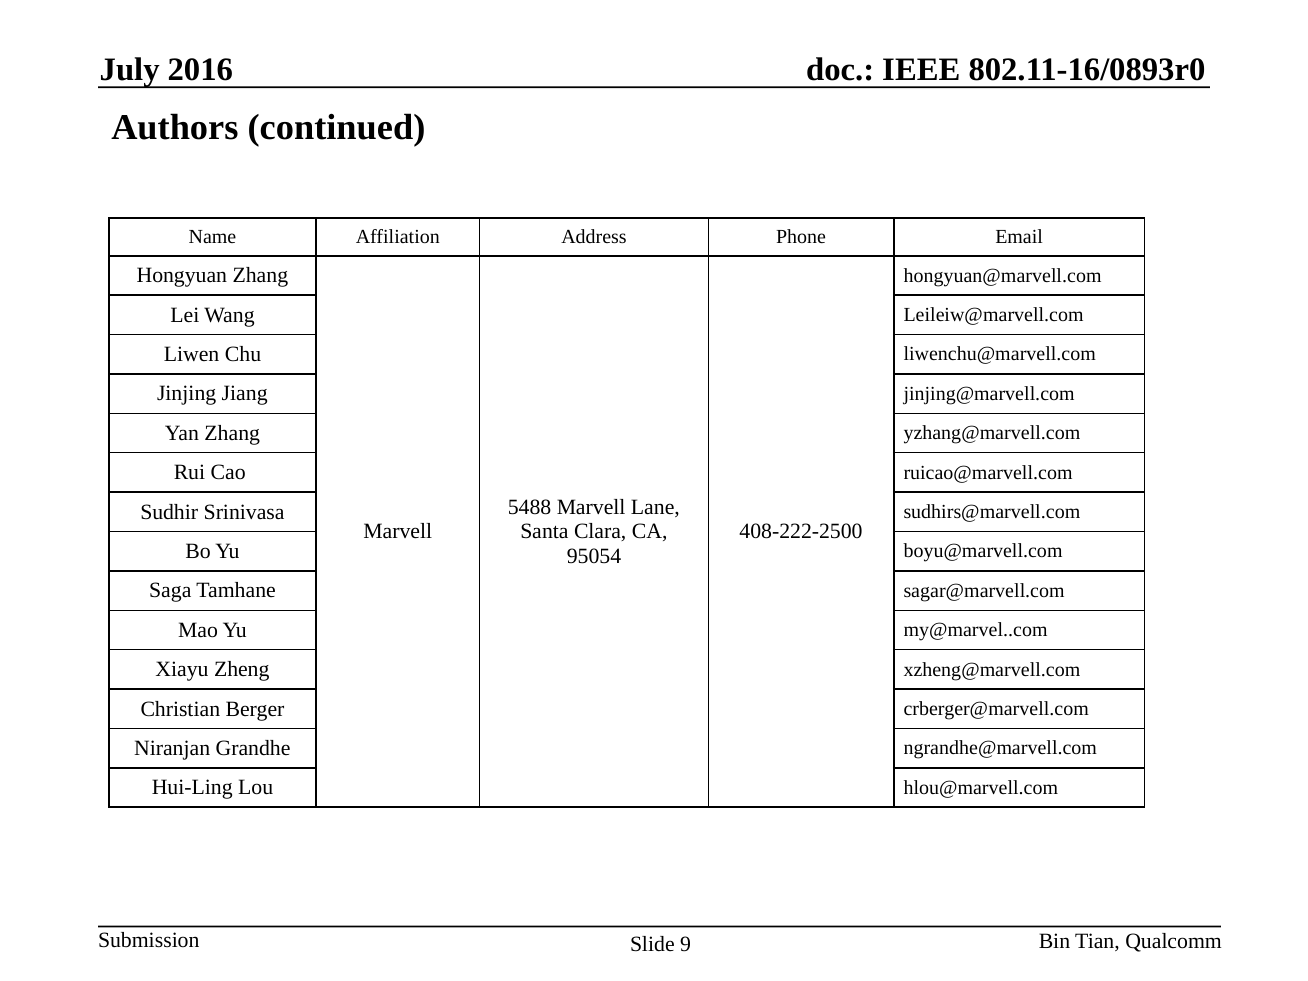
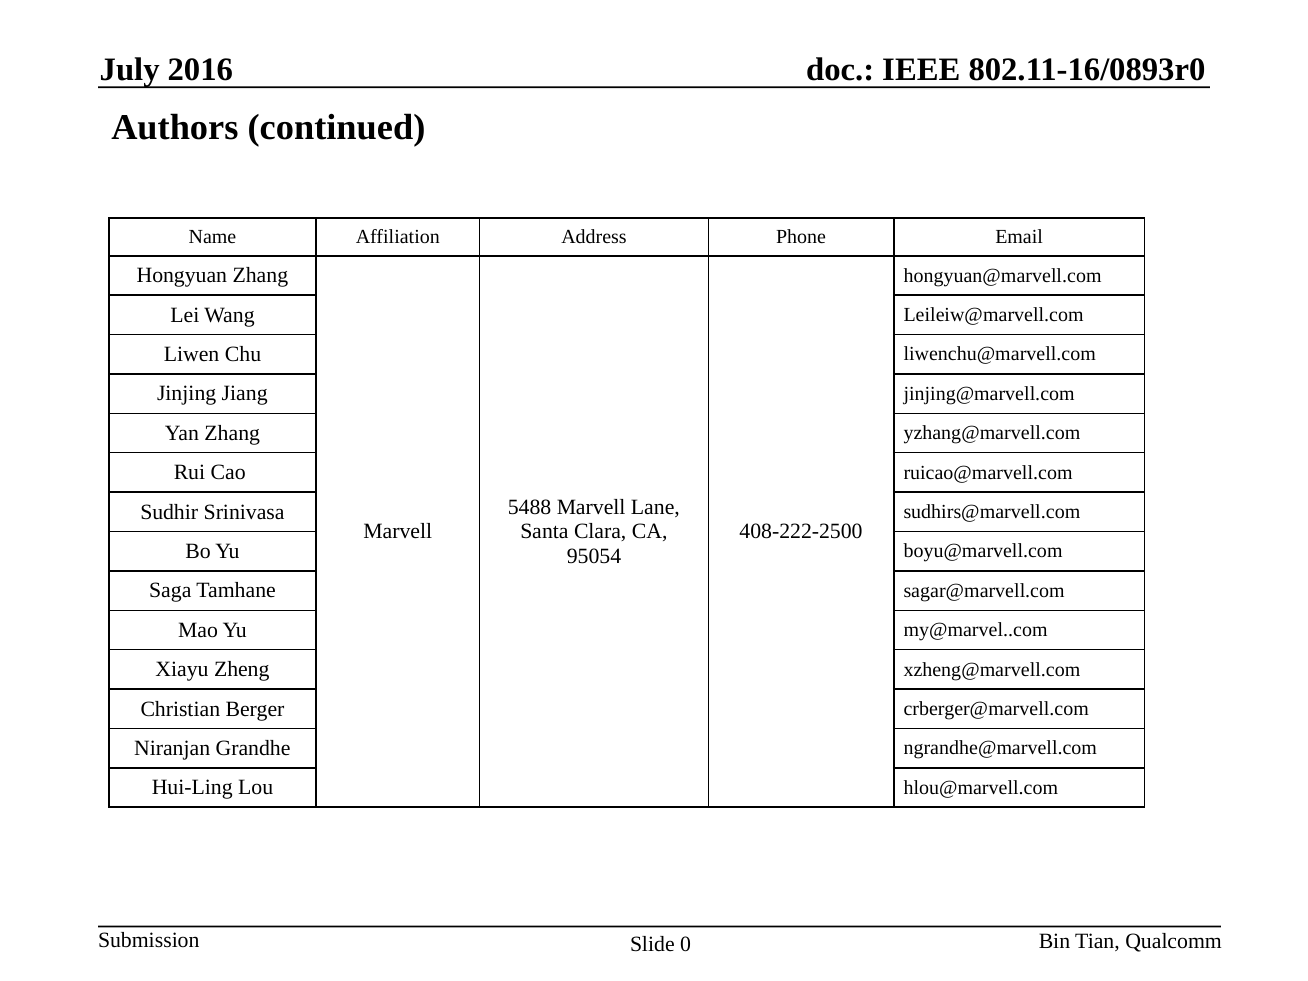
9: 9 -> 0 (686, 945)
